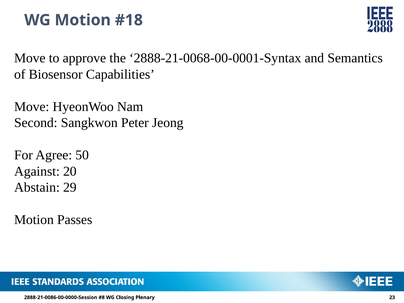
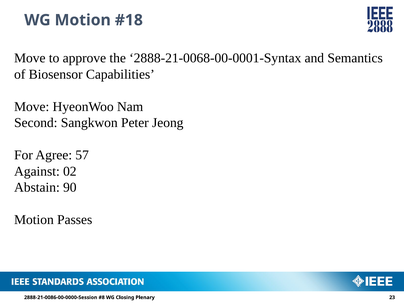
50: 50 -> 57 (82, 155)
20: 20 -> 02 (70, 171)
29: 29 -> 90 (70, 187)
